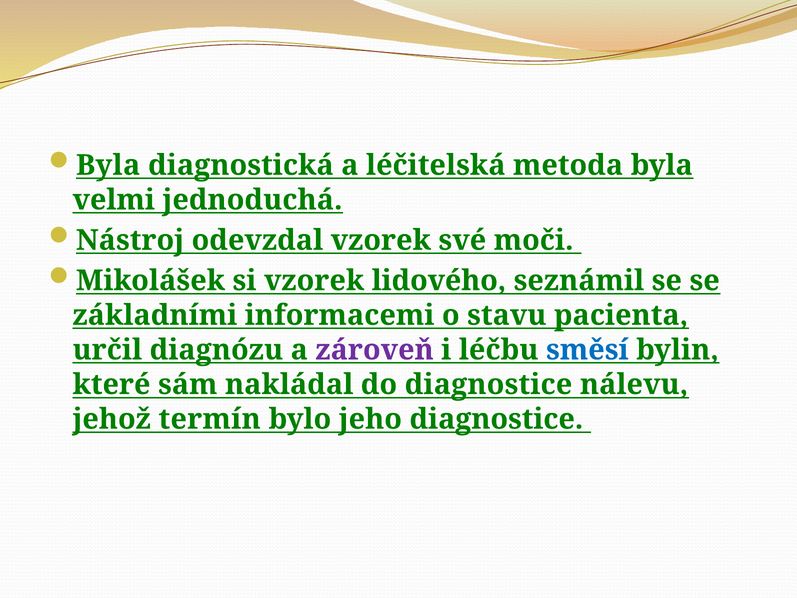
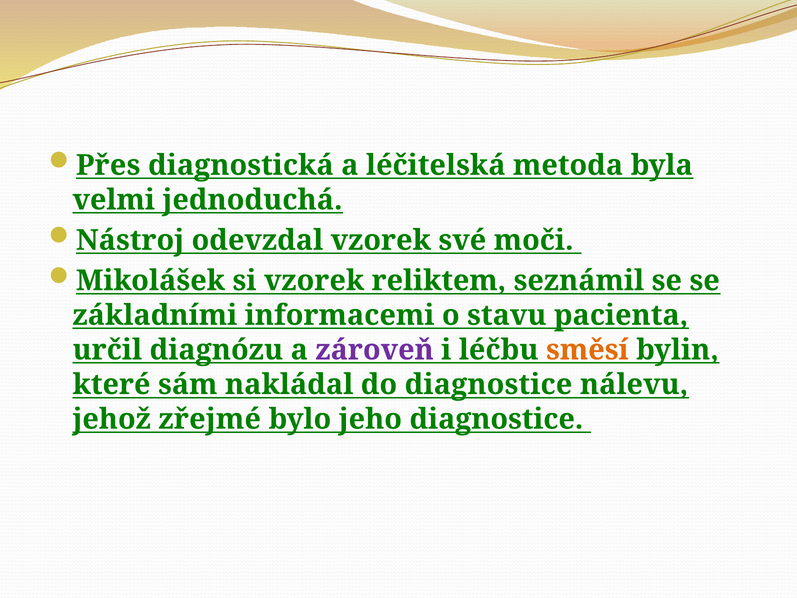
Byla: Byla -> Přes (108, 165)
lidového: lidového -> reliktem (439, 281)
směsí colour: blue -> orange (587, 350)
termín: termín -> zřejmé (210, 419)
